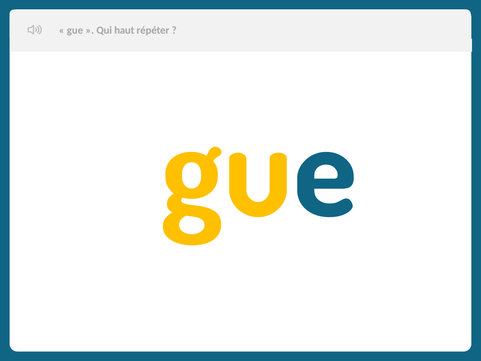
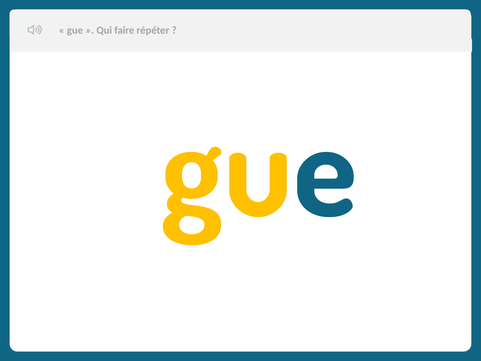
haut: haut -> faire (124, 30)
